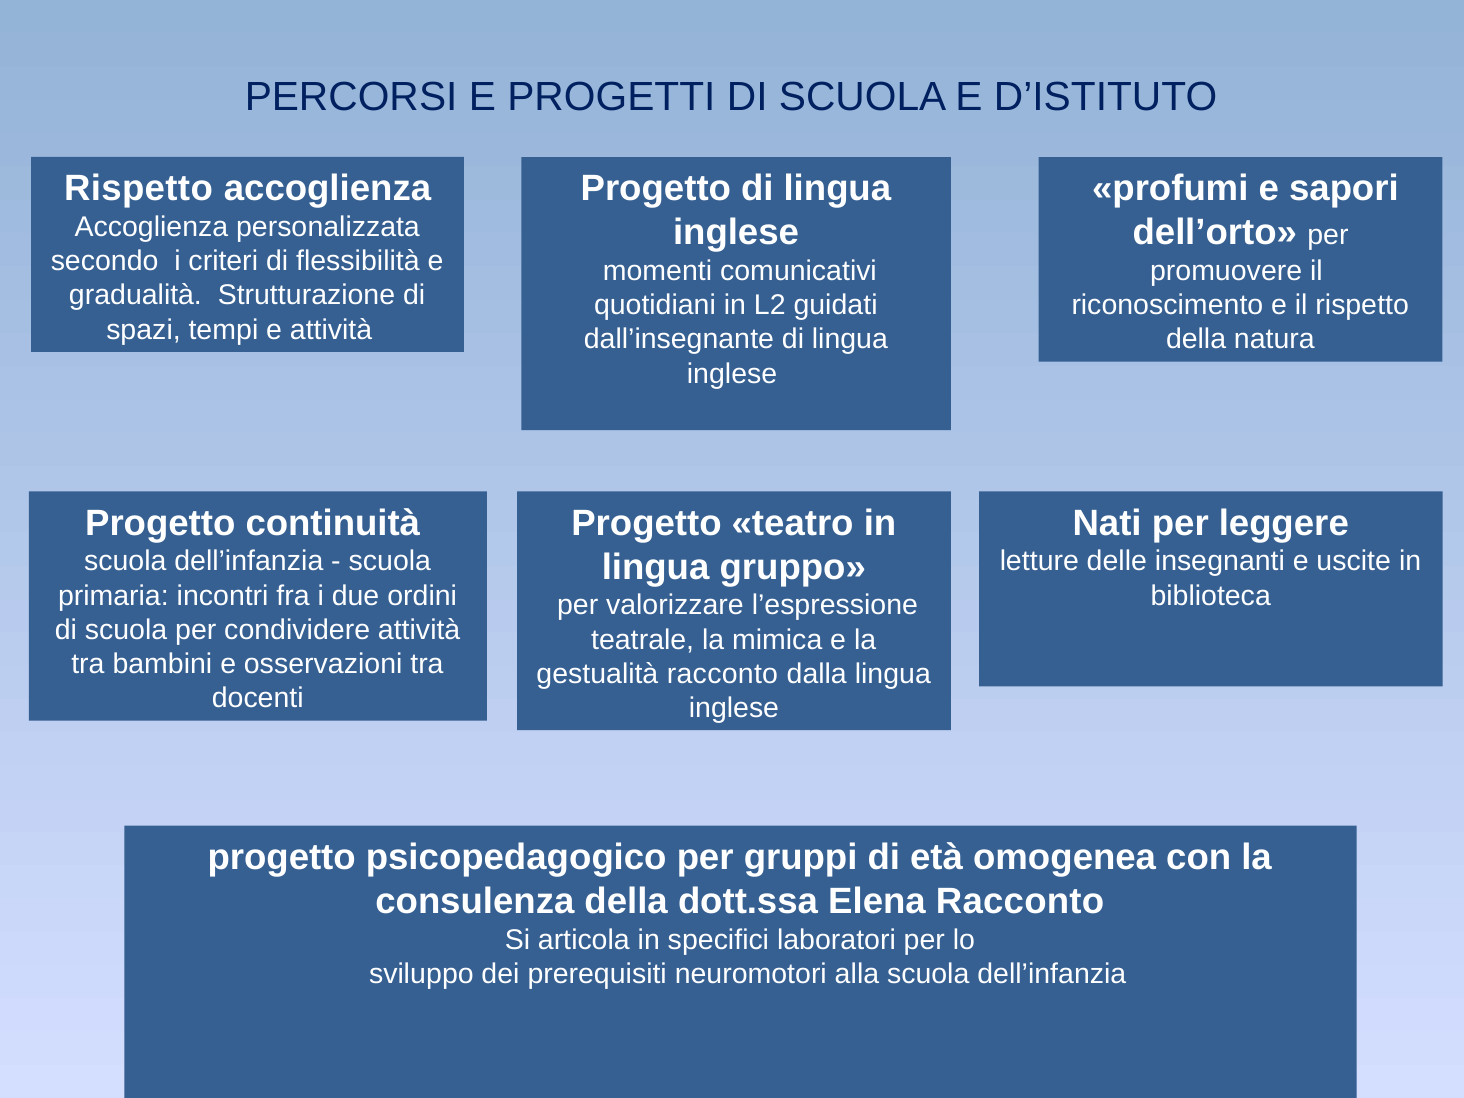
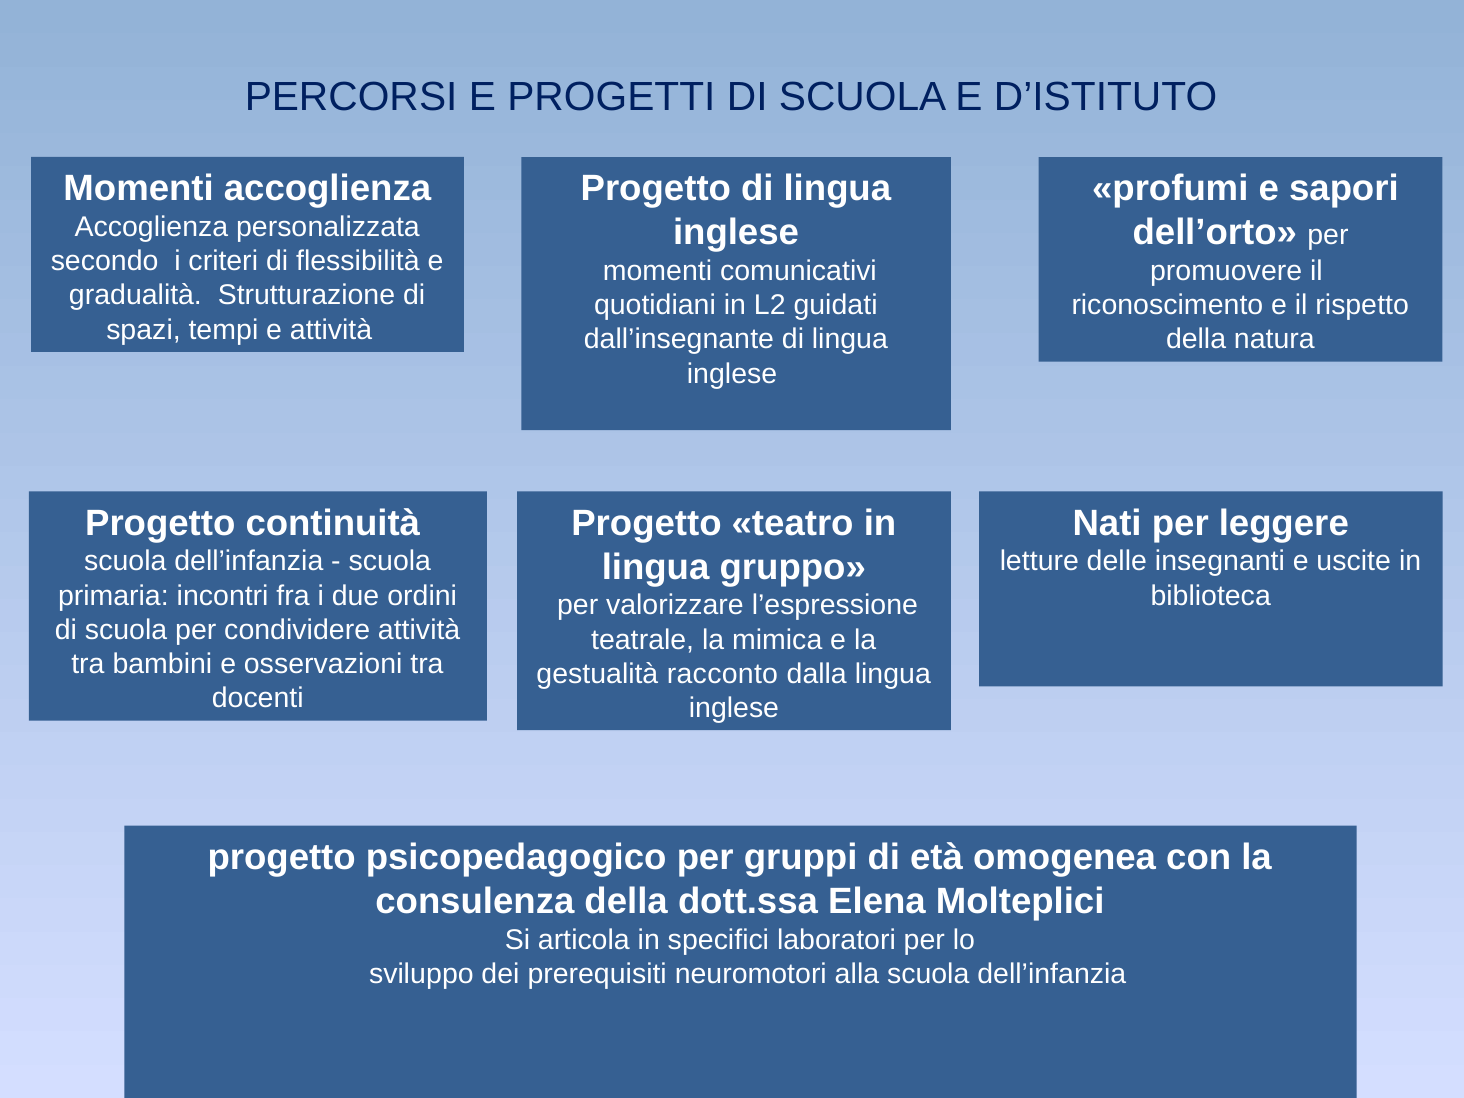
Rispetto: Rispetto -> Momenti (139, 189)
Elena Racconto: Racconto -> Molteplici (1020, 901)
